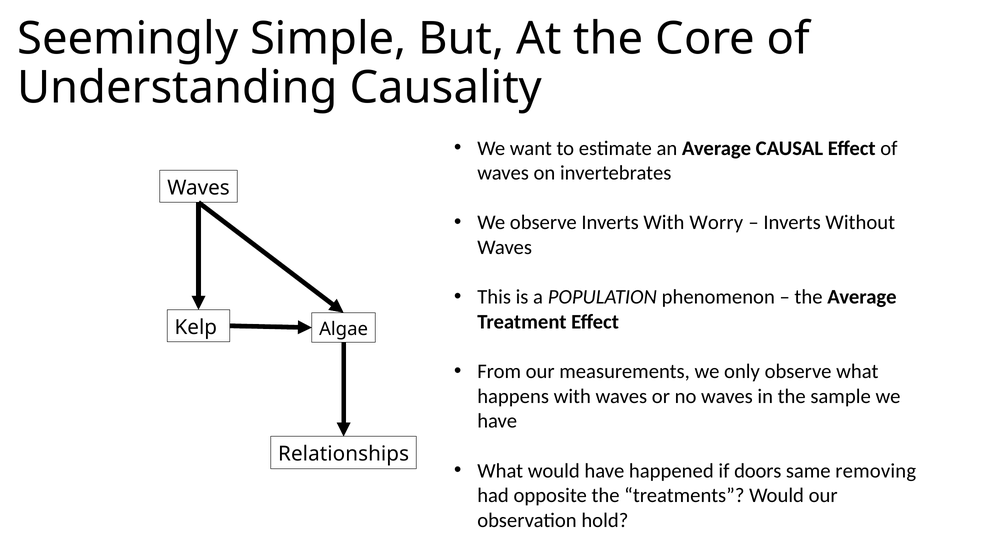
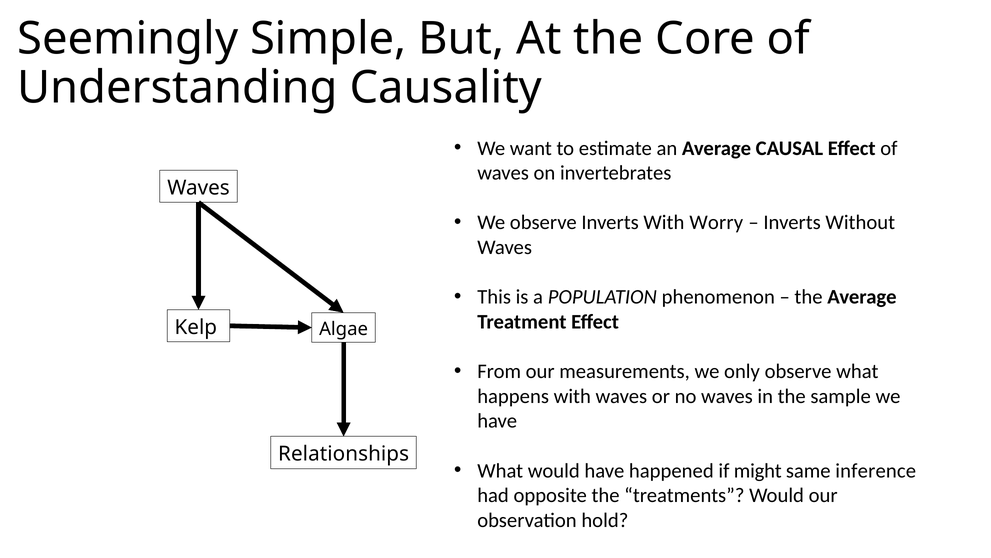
doors: doors -> might (758, 470)
removing: removing -> inference (876, 470)
